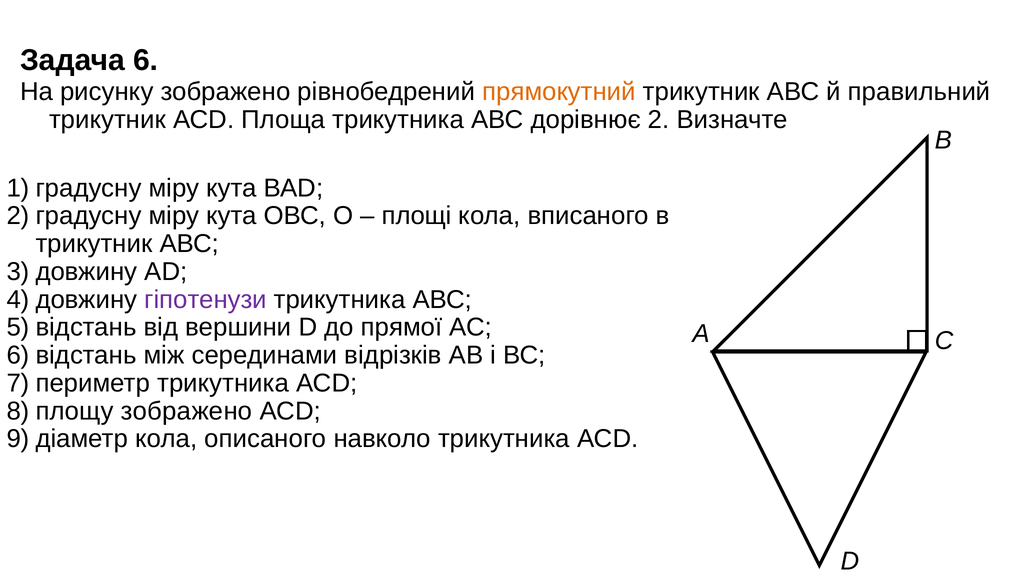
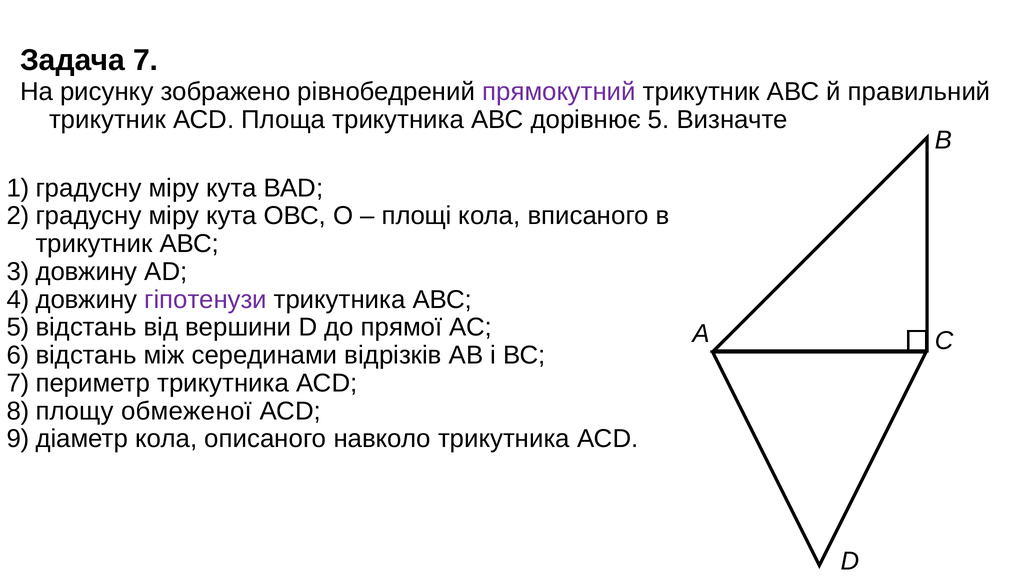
6: 6 -> 7 (146, 60)
прямокутний colour: orange -> purple (559, 92)
2: 2 -> 5 (659, 120)
зображено: зображено -> обмеженої (187, 411)
